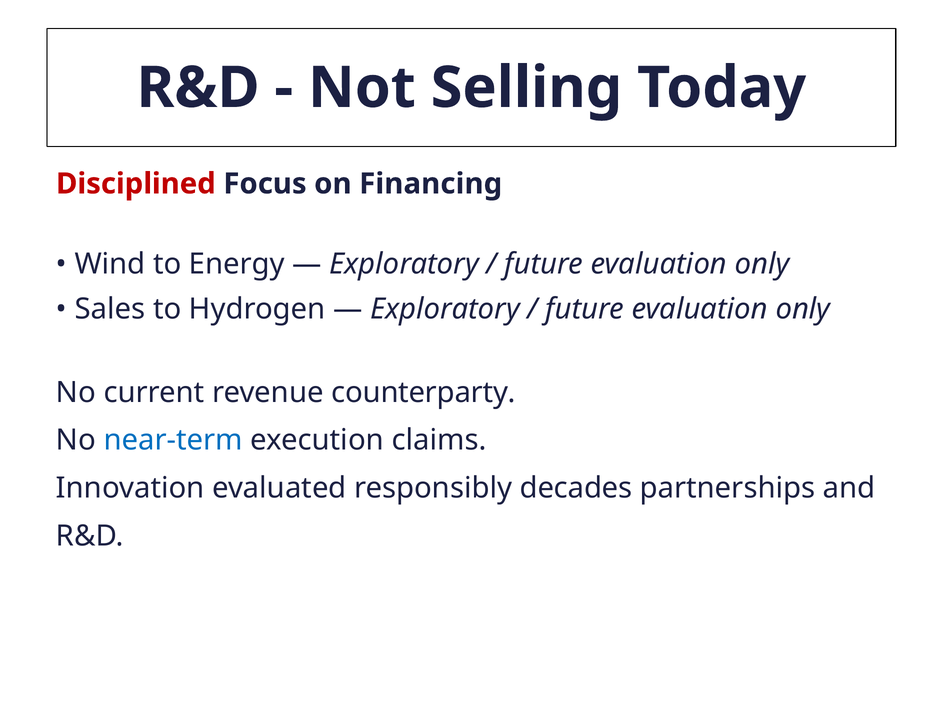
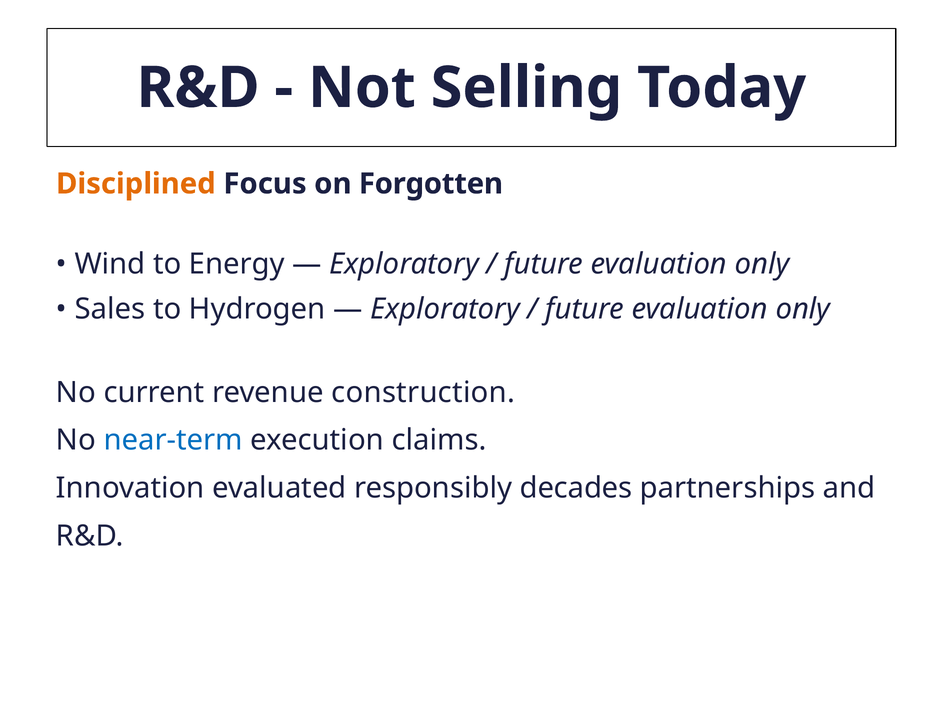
Disciplined colour: red -> orange (136, 184)
Financing: Financing -> Forgotten (431, 184)
counterparty: counterparty -> construction (423, 392)
